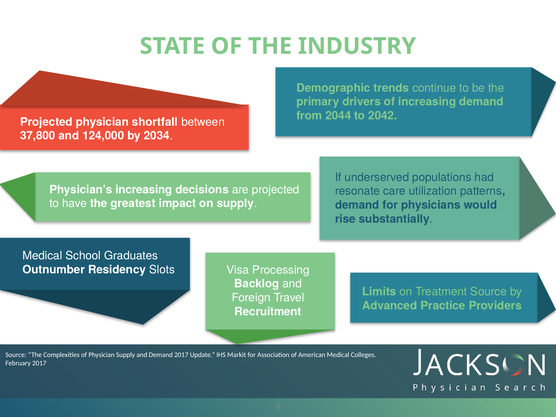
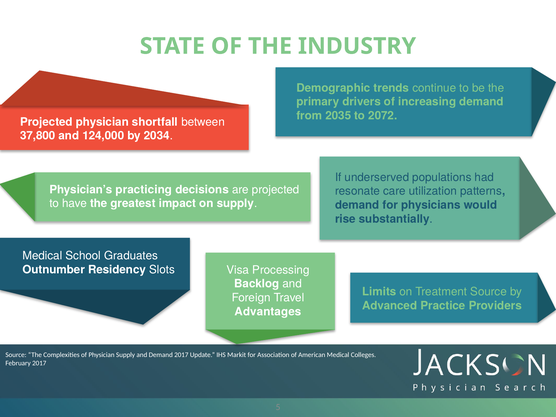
2044: 2044 -> 2035 (338, 116)
2042: 2042 -> 2072 (383, 116)
Physician’s increasing: increasing -> practicing (144, 190)
Recruitment: Recruitment -> Advantages (268, 312)
